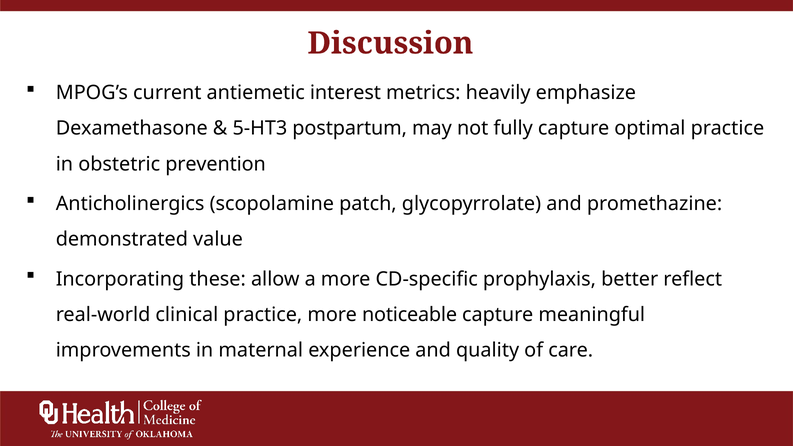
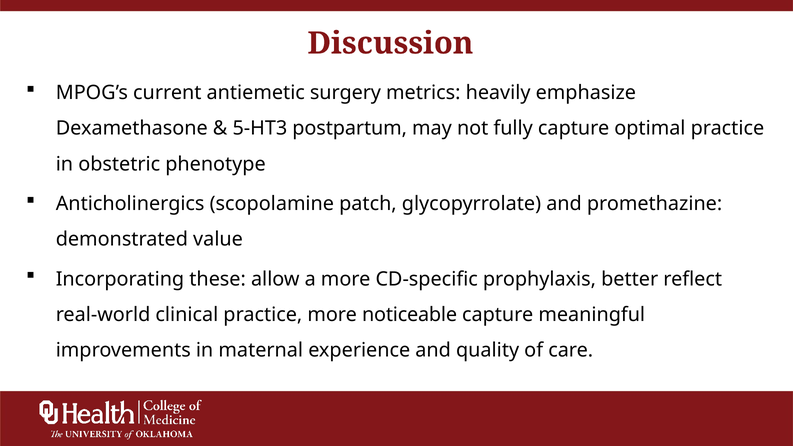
interest: interest -> surgery (345, 93)
prevention: prevention -> phenotype (215, 164)
